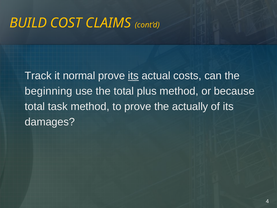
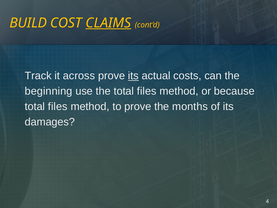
CLAIMS underline: none -> present (108, 23)
normal: normal -> across (79, 76)
the total plus: plus -> files (147, 91)
task: task -> files (58, 106)
actually: actually -> months (190, 106)
